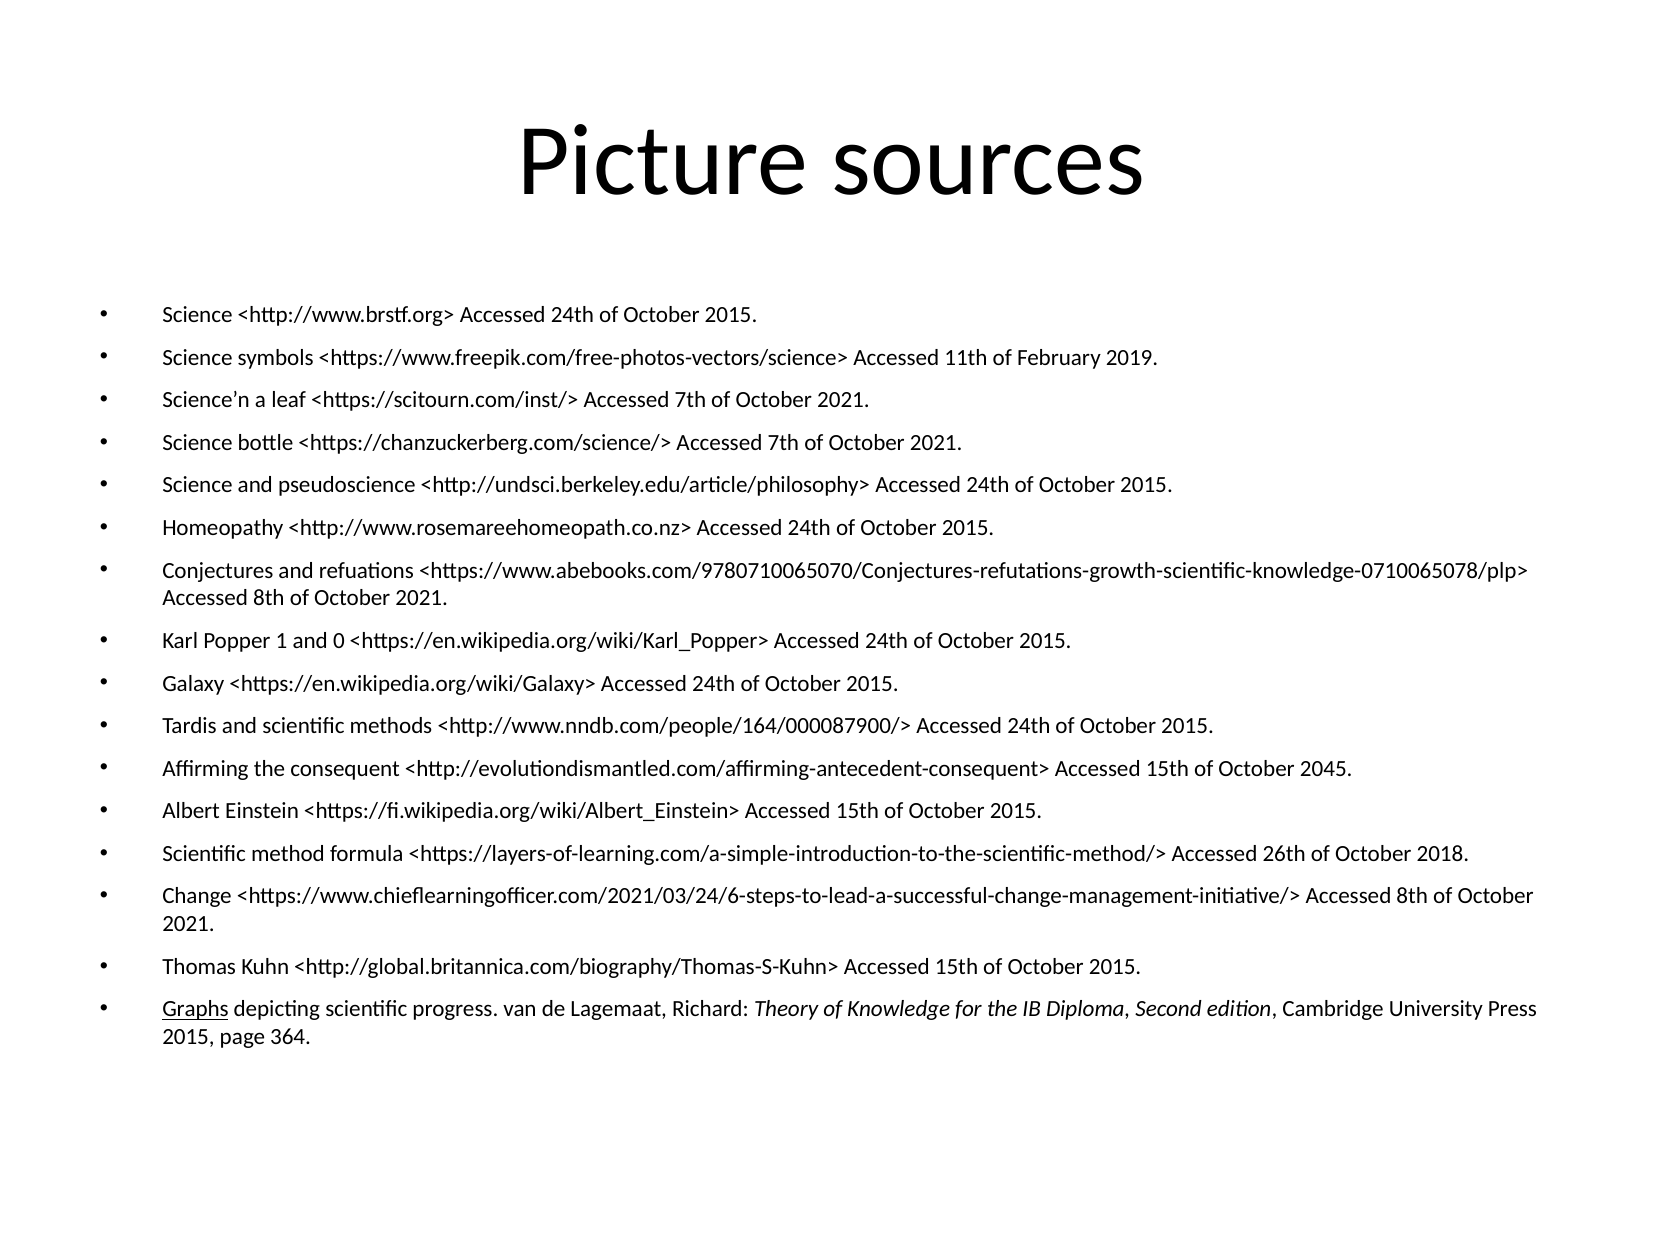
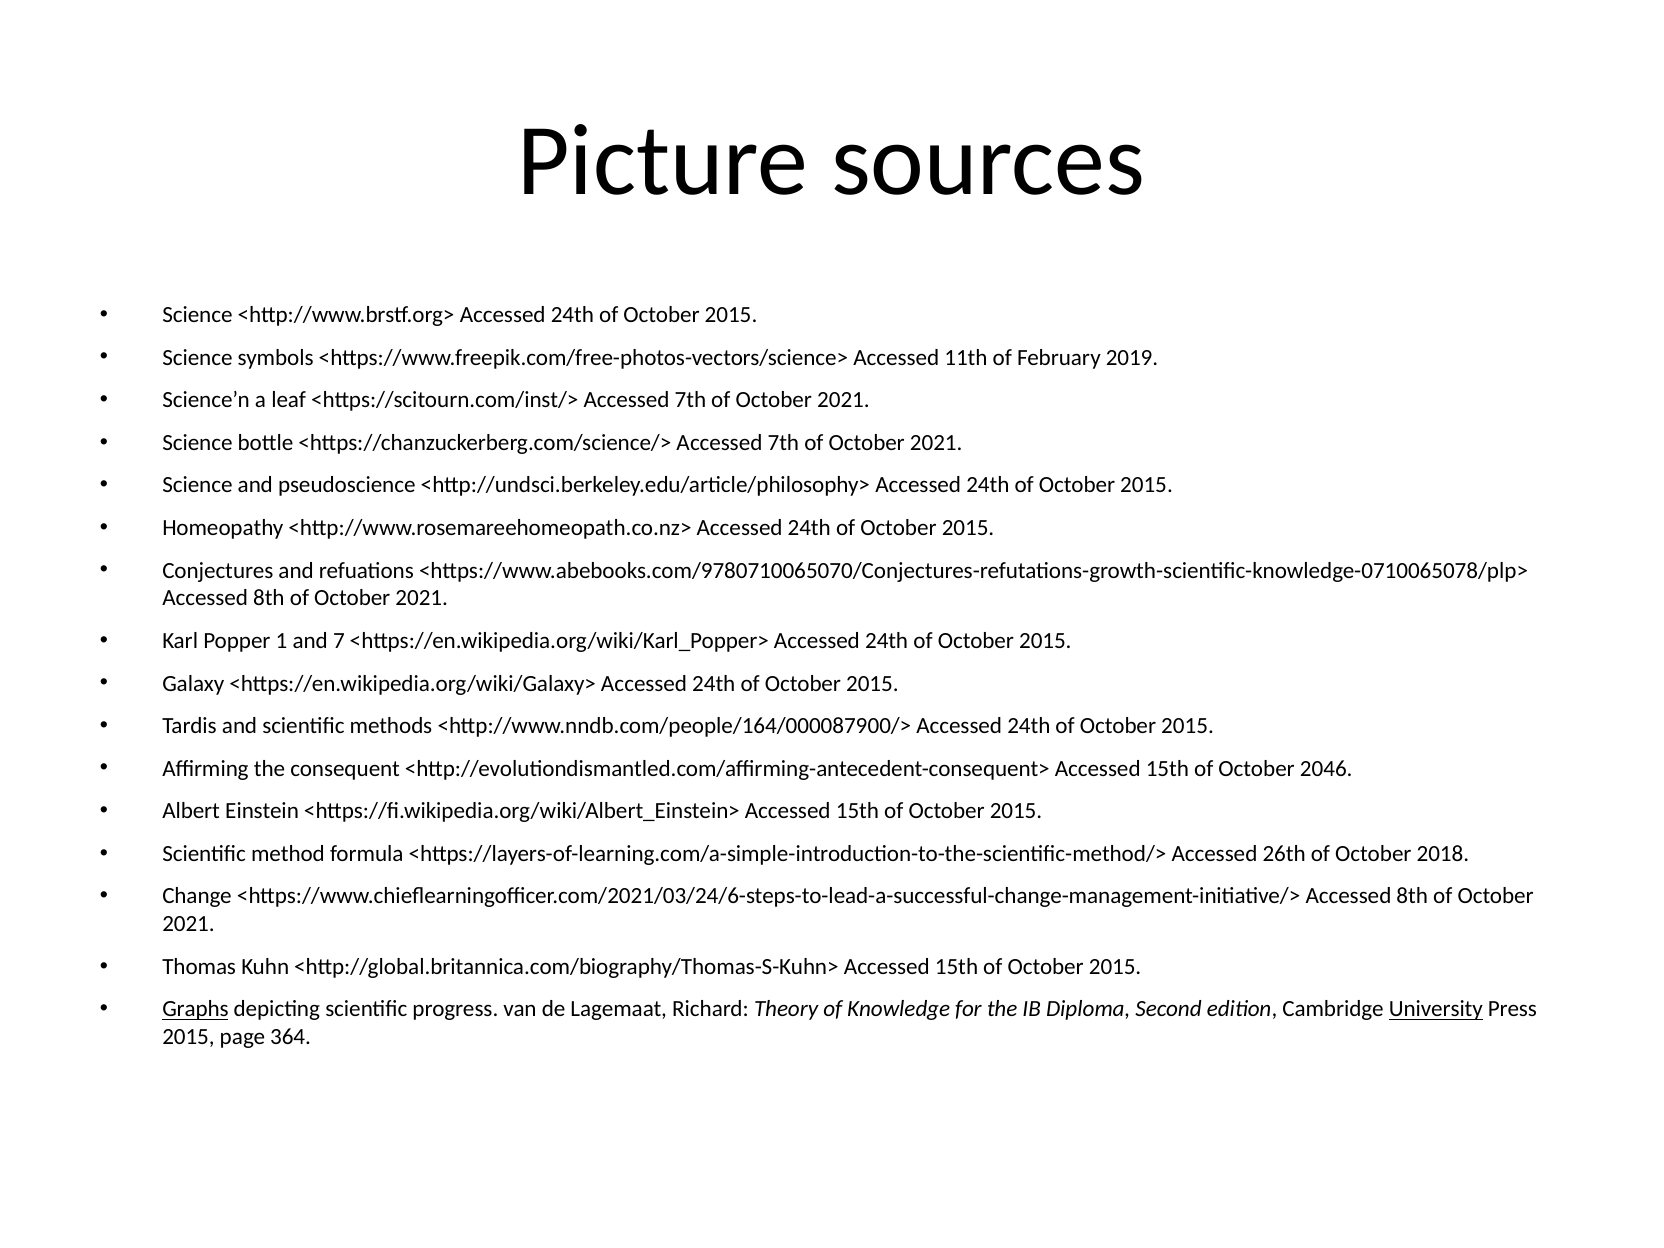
0: 0 -> 7 (339, 641)
2045: 2045 -> 2046 (1326, 769)
University underline: none -> present (1436, 1009)
